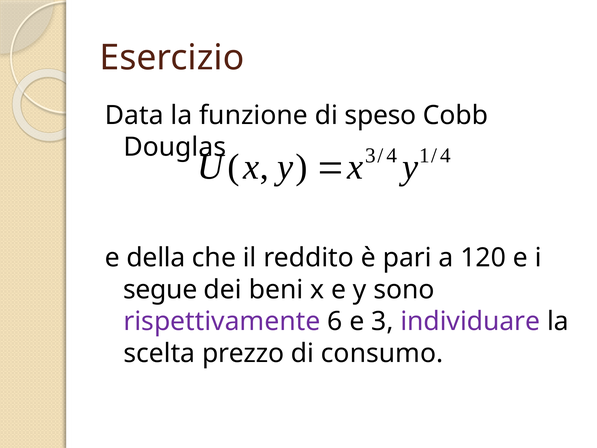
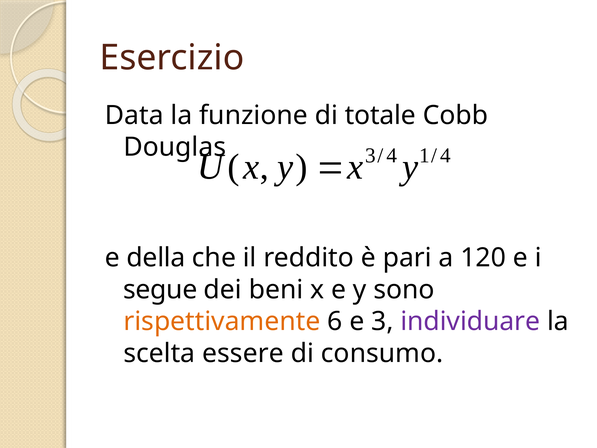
speso: speso -> totale (380, 115)
rispettivamente colour: purple -> orange (222, 321)
prezzo: prezzo -> essere (243, 353)
